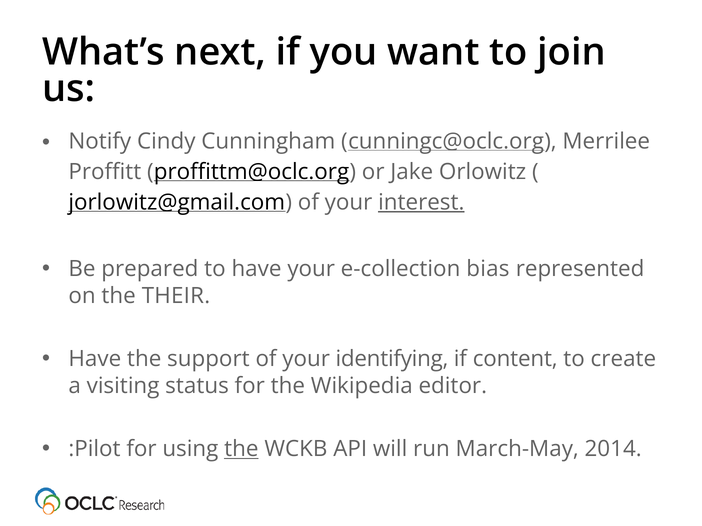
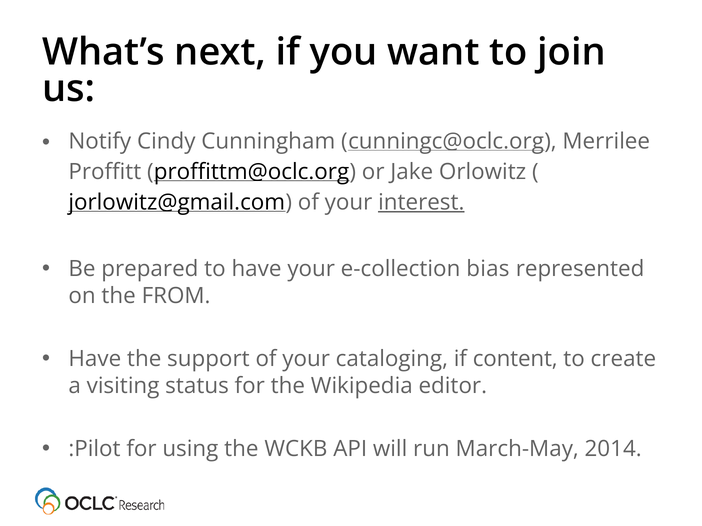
THEIR: THEIR -> FROM (176, 296)
identifying: identifying -> cataloging (392, 359)
the underline: present -> none (241, 449)
